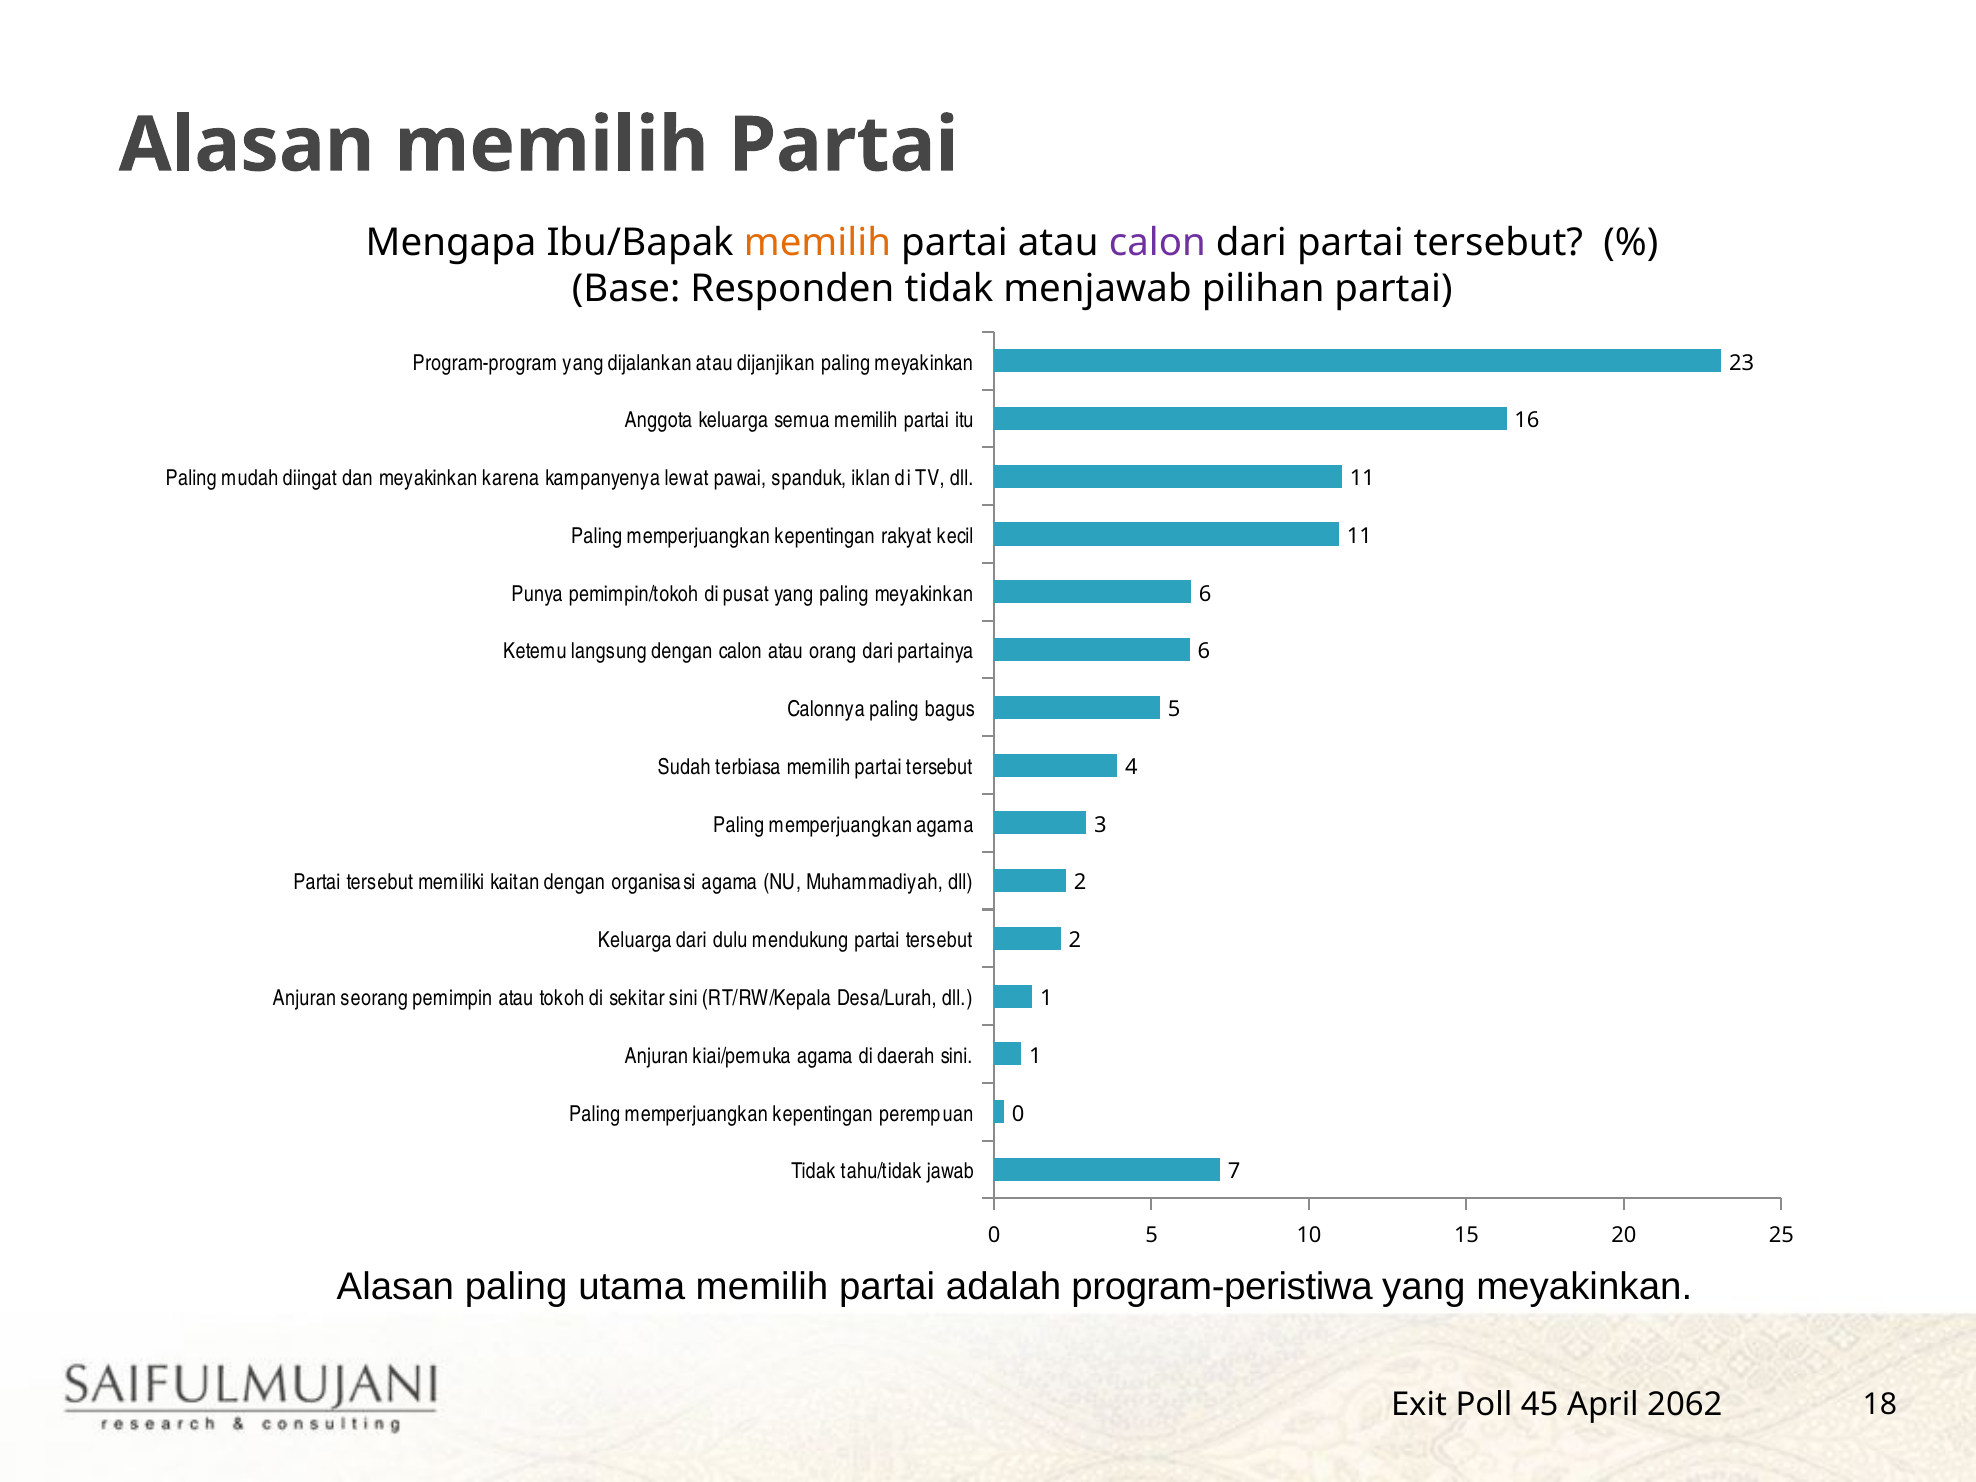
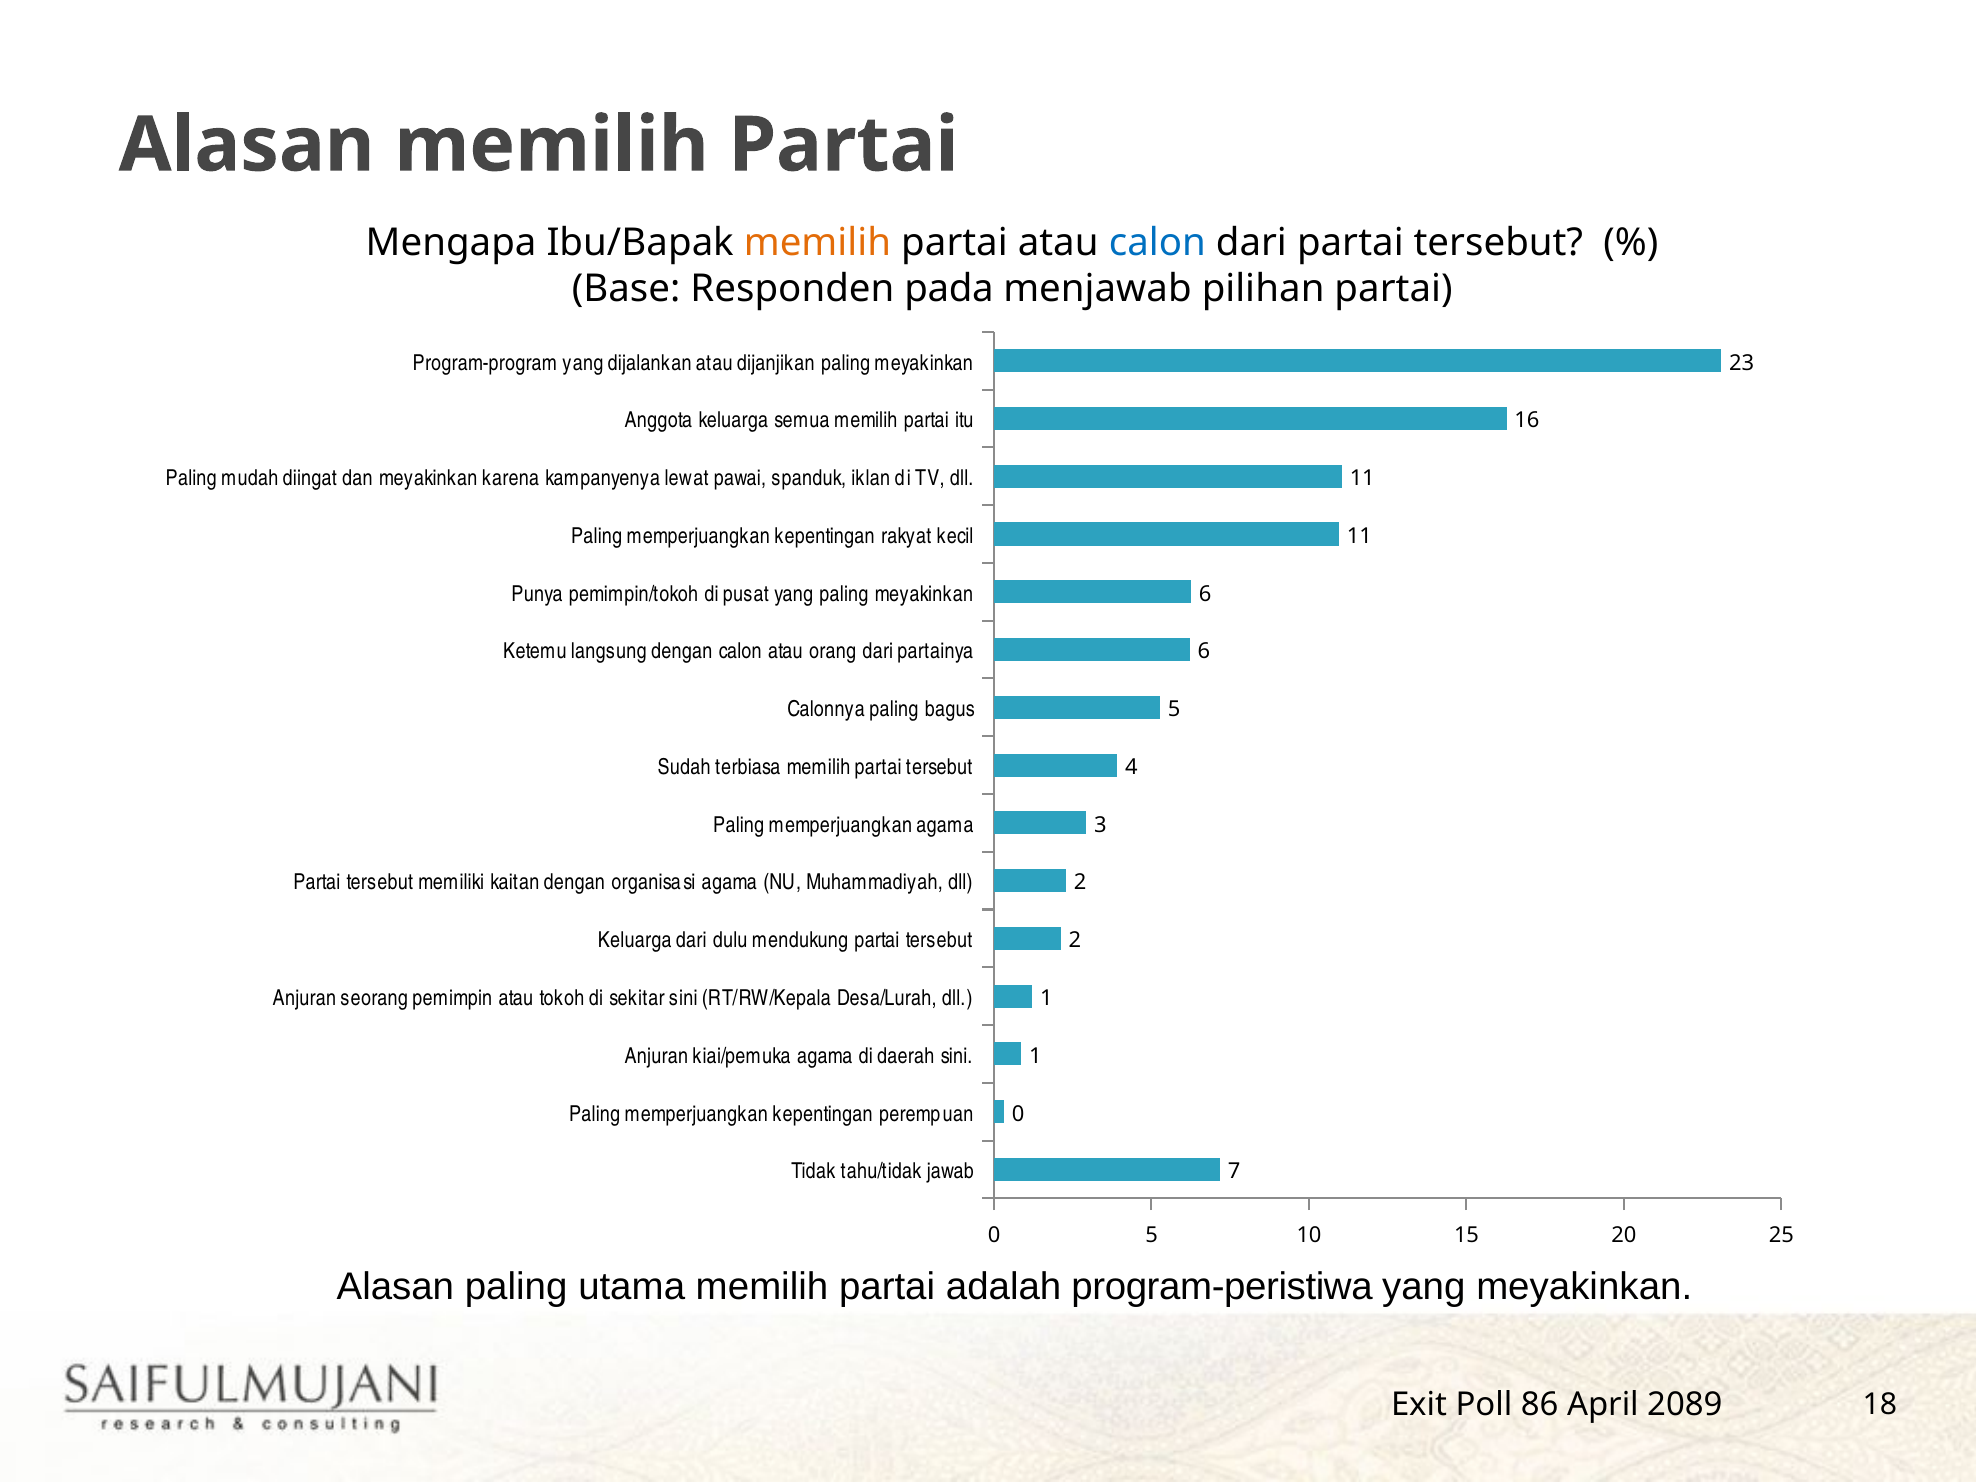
calon colour: purple -> blue (1157, 243)
Responden tidak: tidak -> pada (949, 289)
45: 45 -> 86 (1540, 1404)
2062: 2062 -> 2089 (1685, 1404)
